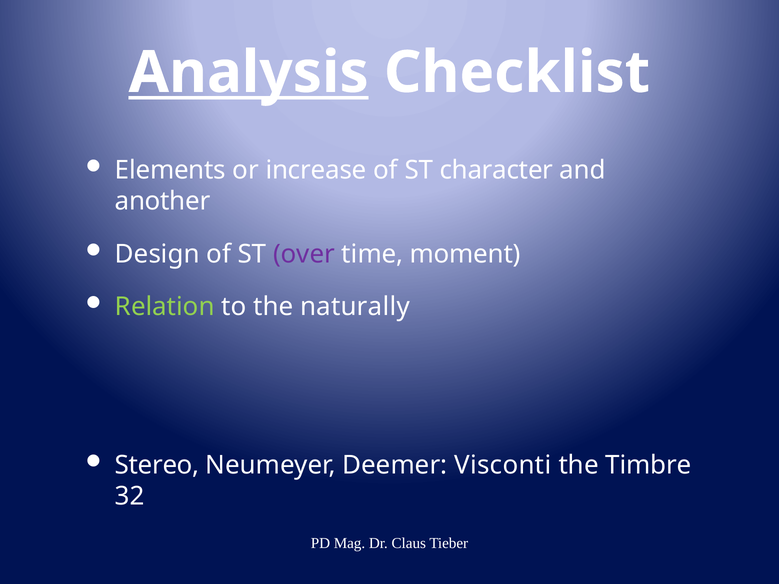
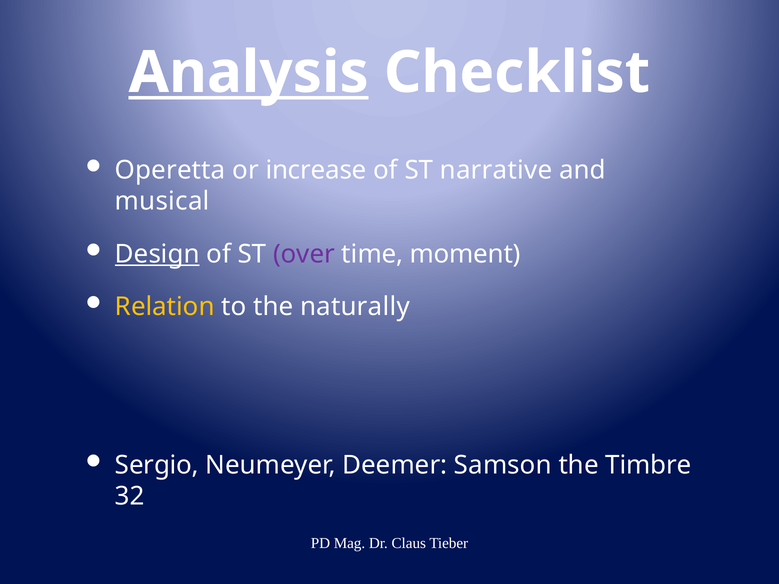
Elements: Elements -> Operetta (170, 170)
character: character -> narrative (496, 170)
another: another -> musical (162, 201)
Design underline: none -> present (157, 254)
Relation colour: light green -> yellow (165, 307)
Stereo: Stereo -> Sergio (157, 465)
Visconti: Visconti -> Samson (503, 465)
